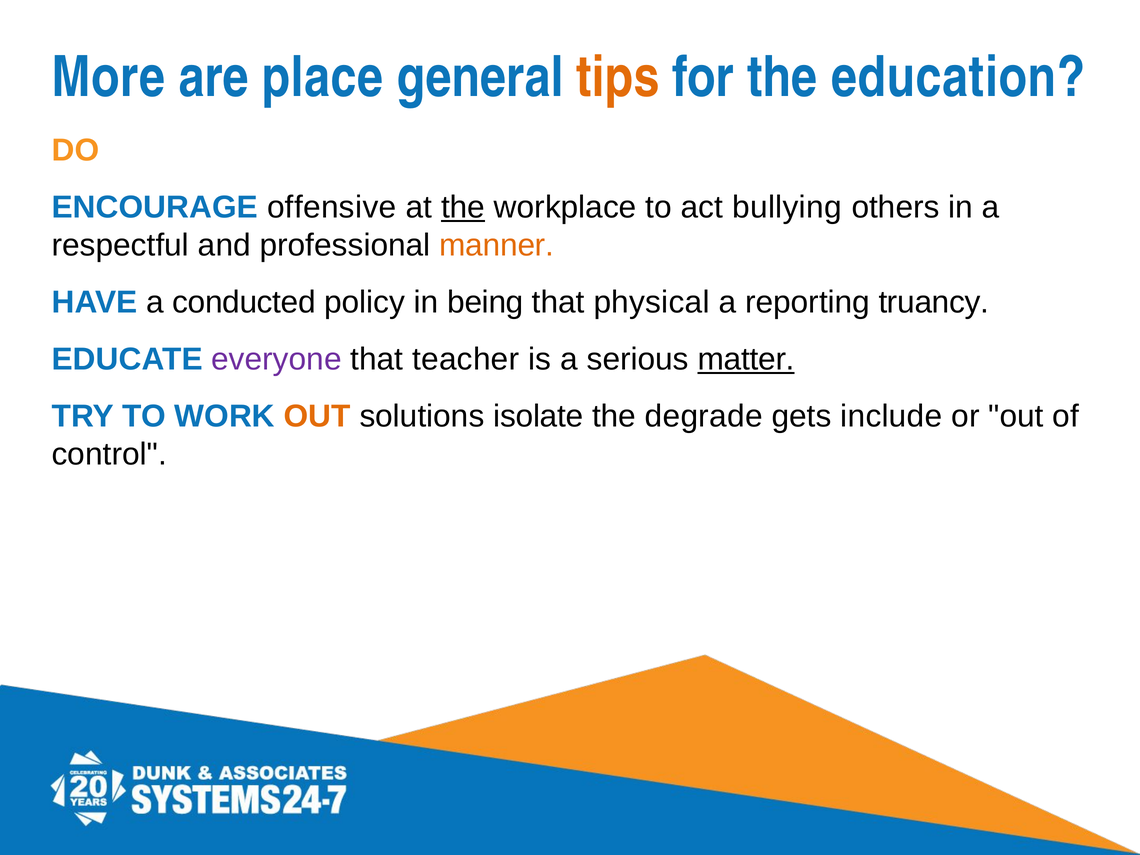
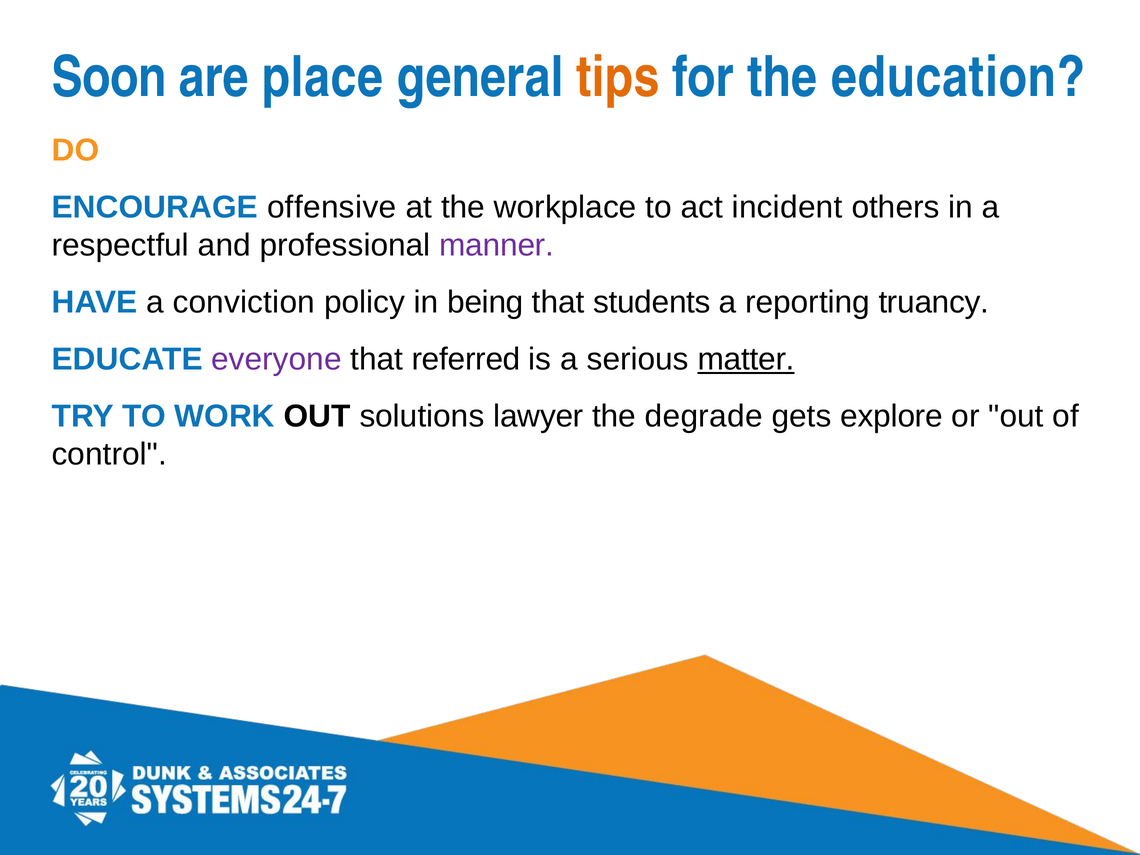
More: More -> Soon (109, 77)
the underline: present -> none (463, 207)
bullying: bullying -> incident (787, 207)
manner colour: orange -> purple (497, 245)
conducted: conducted -> conviction (244, 302)
physical: physical -> students (652, 302)
teacher: teacher -> referred (466, 359)
OUT colour: orange -> black (317, 416)
isolate: isolate -> lawyer (538, 416)
include: include -> explore (892, 416)
